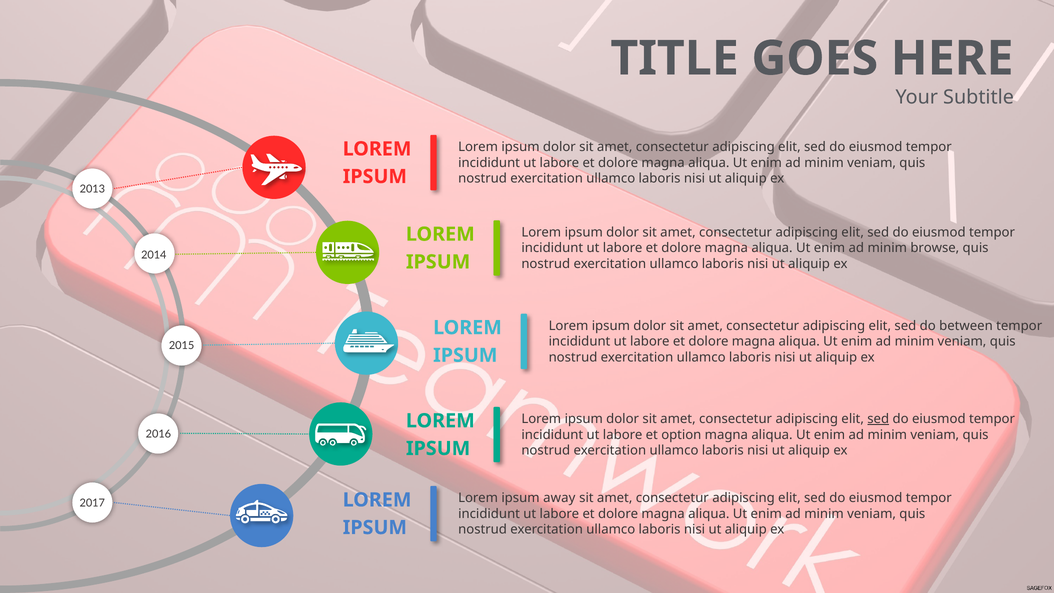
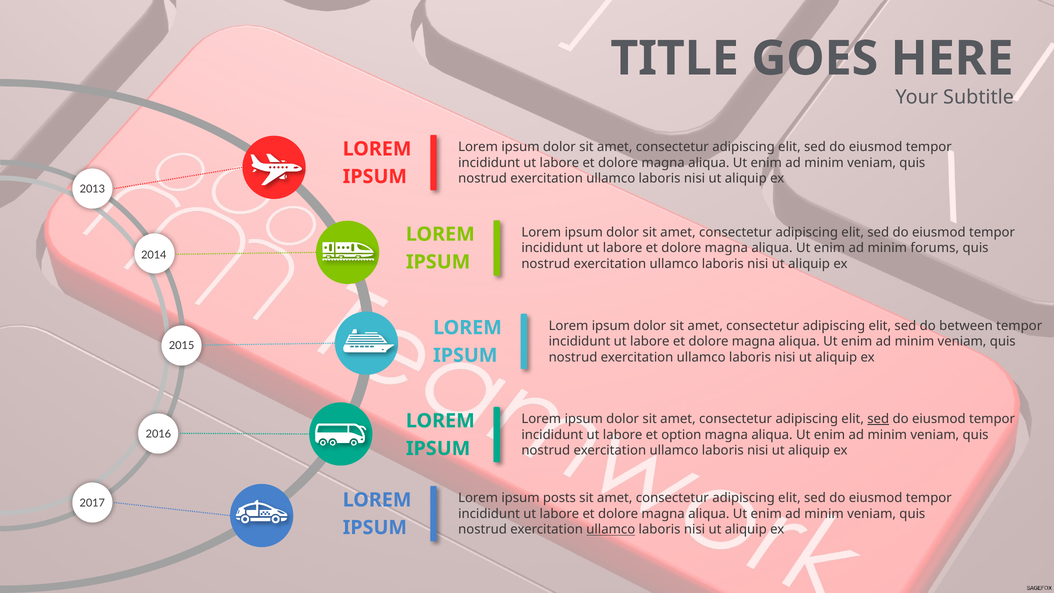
browse: browse -> forums (935, 248)
away: away -> posts (559, 498)
ullamco underline: none -> present (611, 530)
